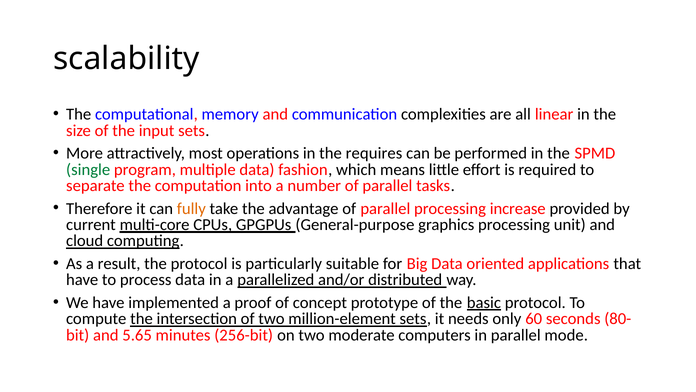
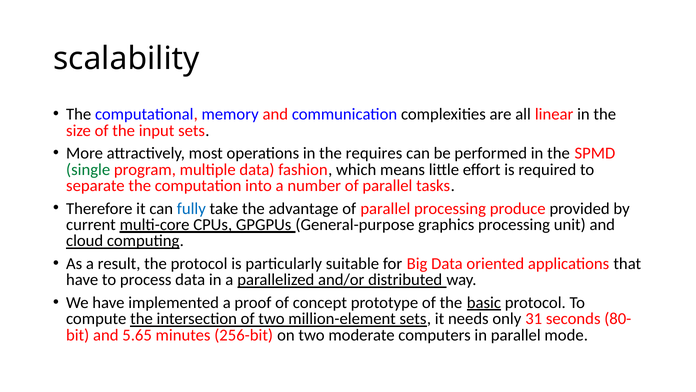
fully colour: orange -> blue (191, 208)
increase: increase -> produce (518, 208)
60: 60 -> 31 (534, 318)
